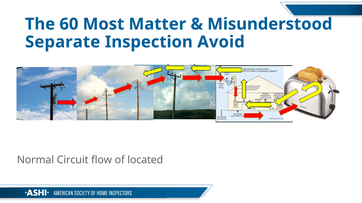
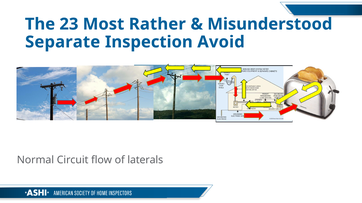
60: 60 -> 23 (69, 24)
Matter: Matter -> Rather (157, 24)
located: located -> laterals (145, 160)
